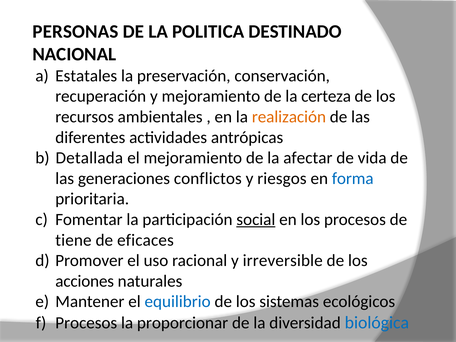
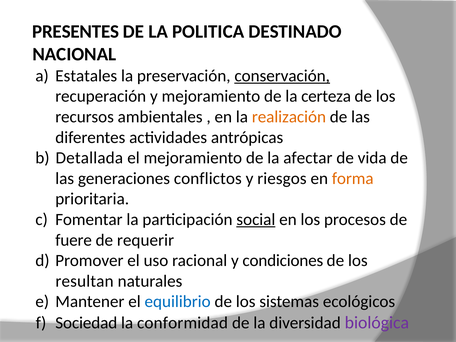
PERSONAS: PERSONAS -> PRESENTES (76, 31)
conservación underline: none -> present (282, 76)
forma colour: blue -> orange (353, 178)
tiene: tiene -> fuere (74, 240)
eficaces: eficaces -> requerir (145, 240)
irreversible: irreversible -> condiciones (283, 261)
acciones: acciones -> resultan (85, 281)
Procesos: Procesos -> Sociedad (86, 323)
proporcionar: proporcionar -> conformidad (182, 323)
biológica colour: blue -> purple (377, 323)
